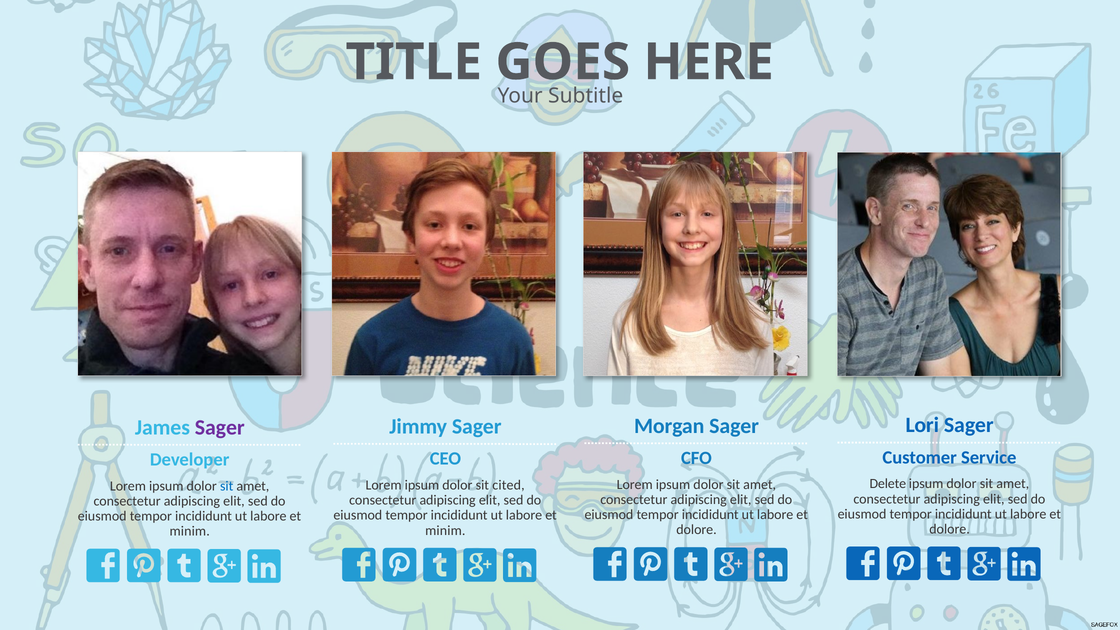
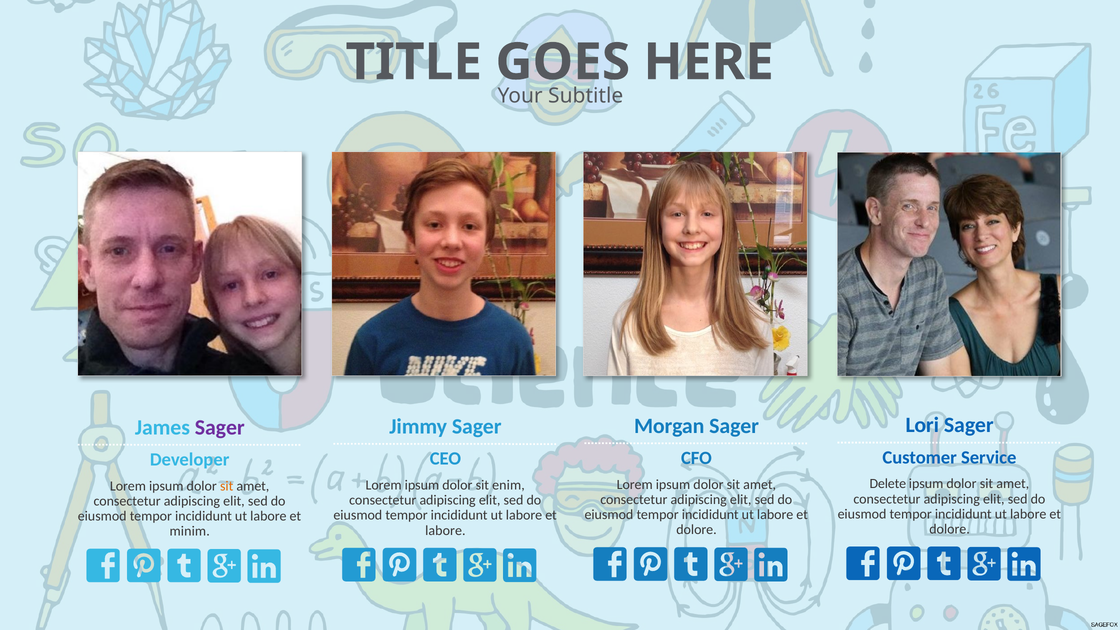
cited: cited -> enim (508, 485)
sit colour: blue -> orange (227, 486)
minim: minim -> labore (445, 530)
